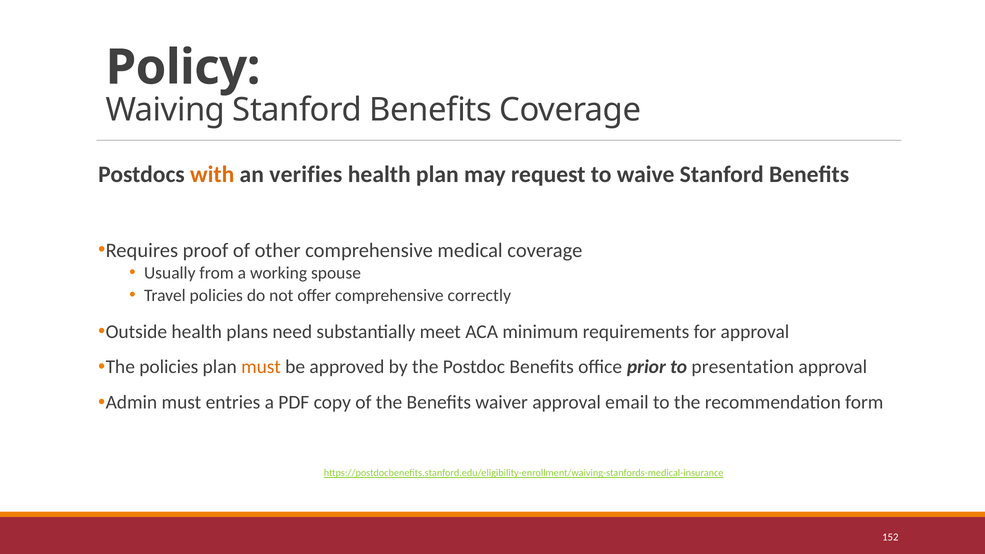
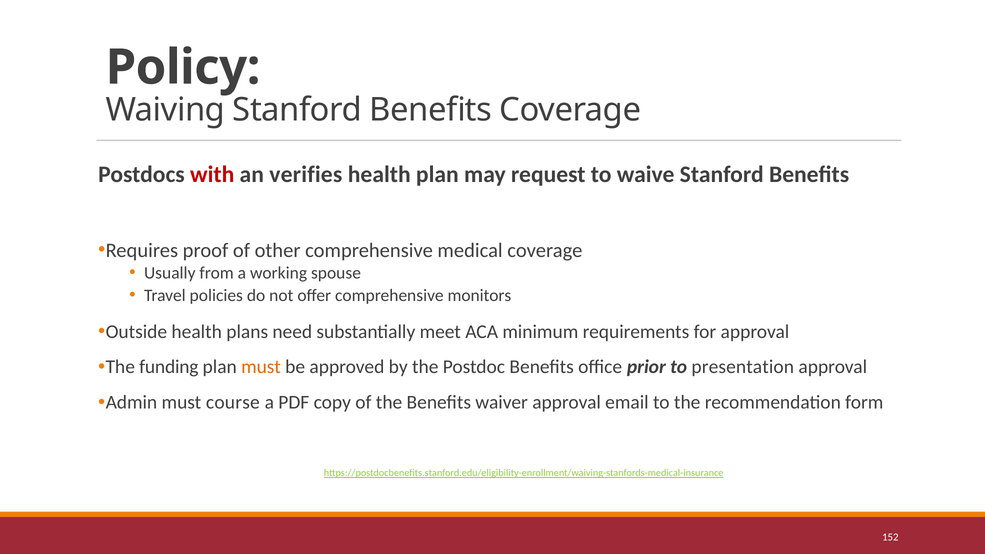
with colour: orange -> red (212, 174)
correctly: correctly -> monitors (479, 296)
The policies: policies -> funding (169, 367)
entries: entries -> course (233, 402)
